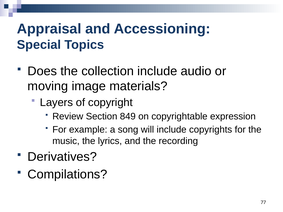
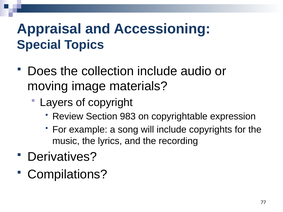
849: 849 -> 983 (128, 117)
